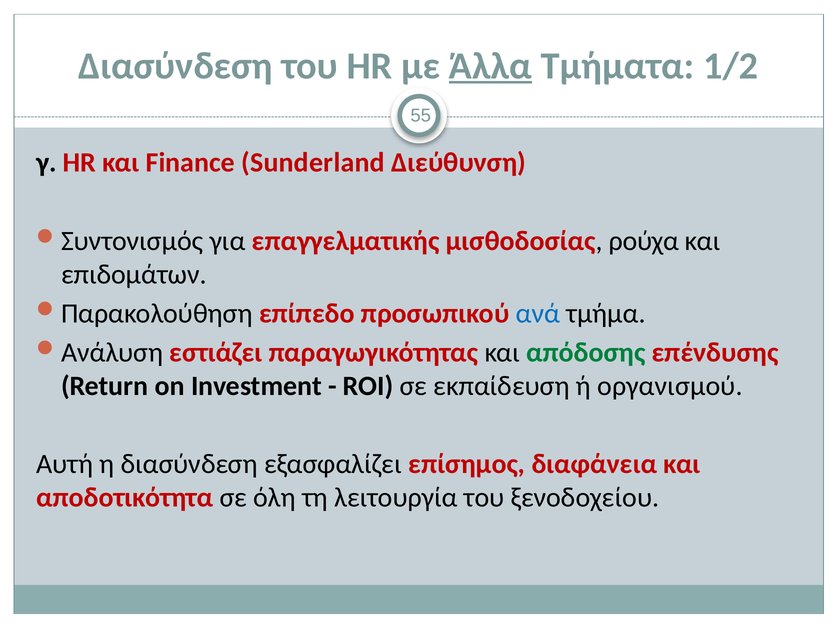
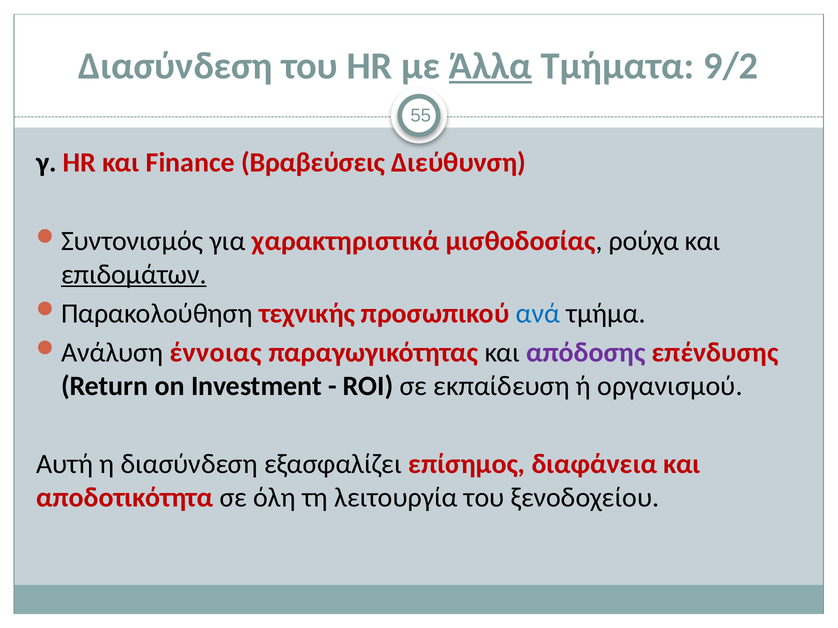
1/2: 1/2 -> 9/2 (731, 66)
Sunderland: Sunderland -> Βραβεύσεις (313, 163)
επαγγελματικής: επαγγελματικής -> χαρακτηριστικά (346, 241)
επιδομάτων underline: none -> present (134, 275)
επίπεδο: επίπεδο -> τεχνικής (307, 314)
εστιάζει: εστιάζει -> έννοιας (216, 353)
απόδοσης colour: green -> purple (586, 353)
